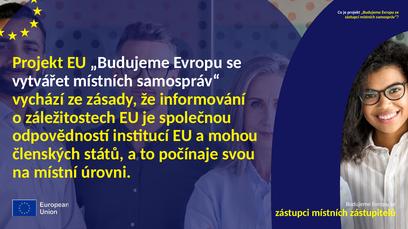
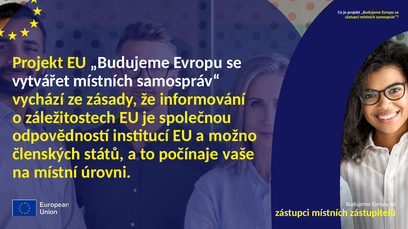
mohou: mohou -> možno (233, 136)
svou: svou -> vaše (238, 154)
